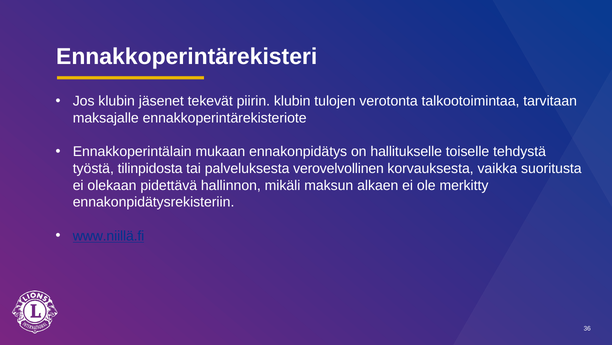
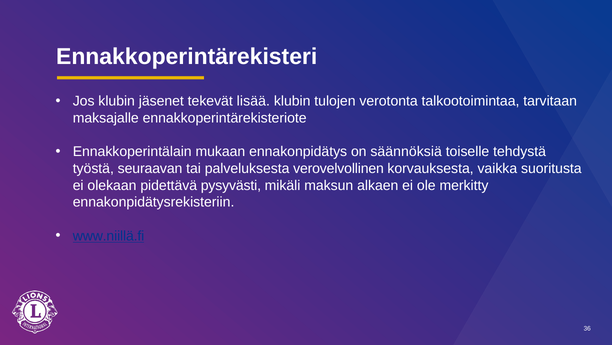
piirin: piirin -> lisää (253, 101)
hallitukselle: hallitukselle -> säännöksiä (406, 151)
tilinpidosta: tilinpidosta -> seuraavan (150, 168)
hallinnon: hallinnon -> pysyvästi (231, 185)
